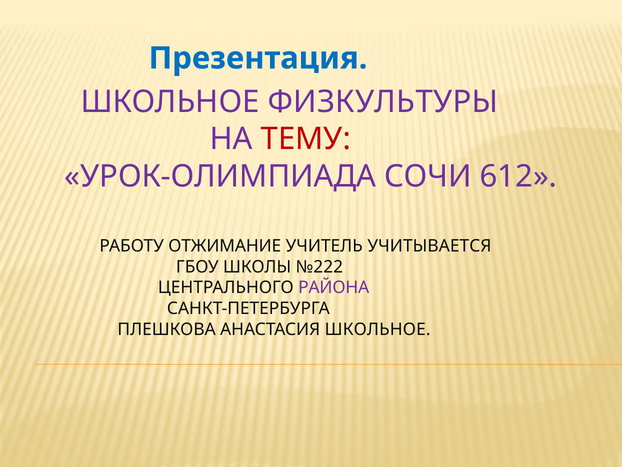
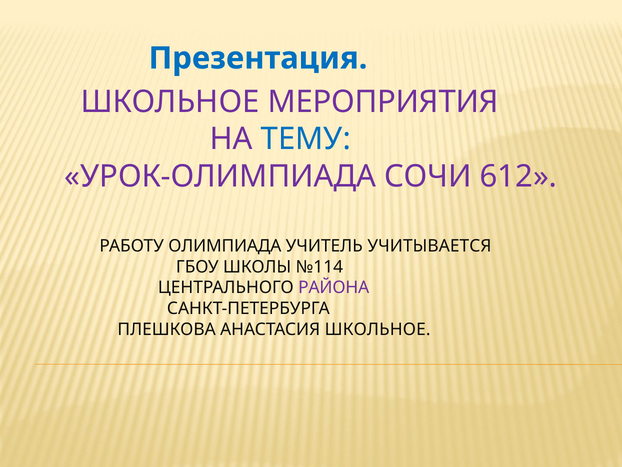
ФИЗКУЛЬТУРЫ: ФИЗКУЛЬТУРЫ -> МЕРОПРИЯТИЯ (383, 102)
ТЕМУ colour: red -> blue (306, 139)
ОТЖИМАНИЕ: ОТЖИМАНИЕ -> ОЛИМПИАДА (225, 246)
№222: №222 -> №114 (319, 267)
